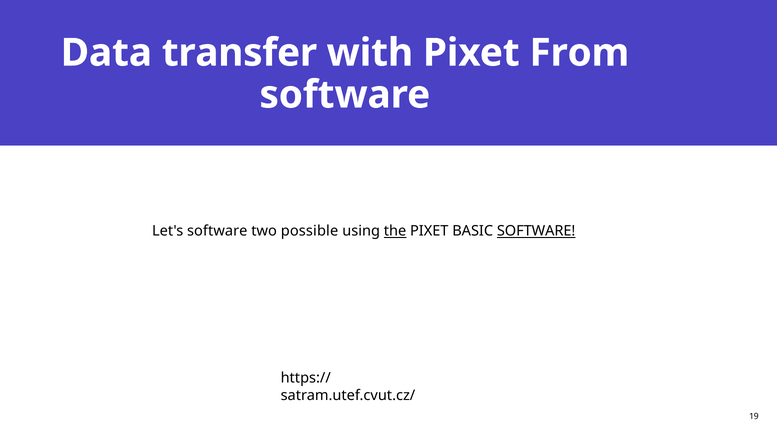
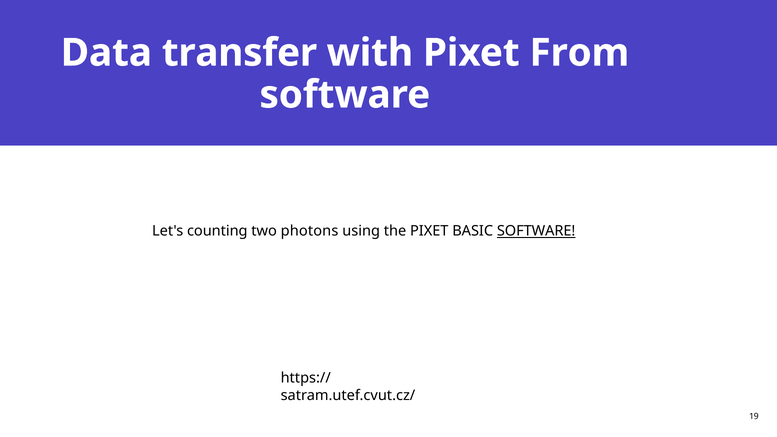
Let's software: software -> counting (217, 231)
possible: possible -> photons (310, 231)
the underline: present -> none (395, 231)
